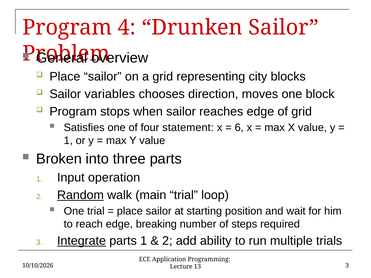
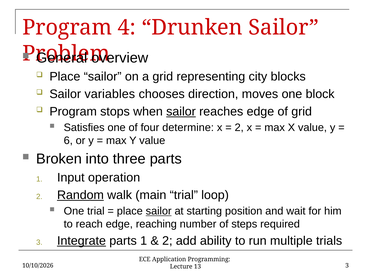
sailor underline: none -> present (181, 112)
statement: statement -> determine (188, 128)
6: 6 -> 2 (239, 128)
1: 1 -> 6 (68, 141)
sailor underline: none -> present (159, 211)
breaking: breaking -> reaching (156, 224)
